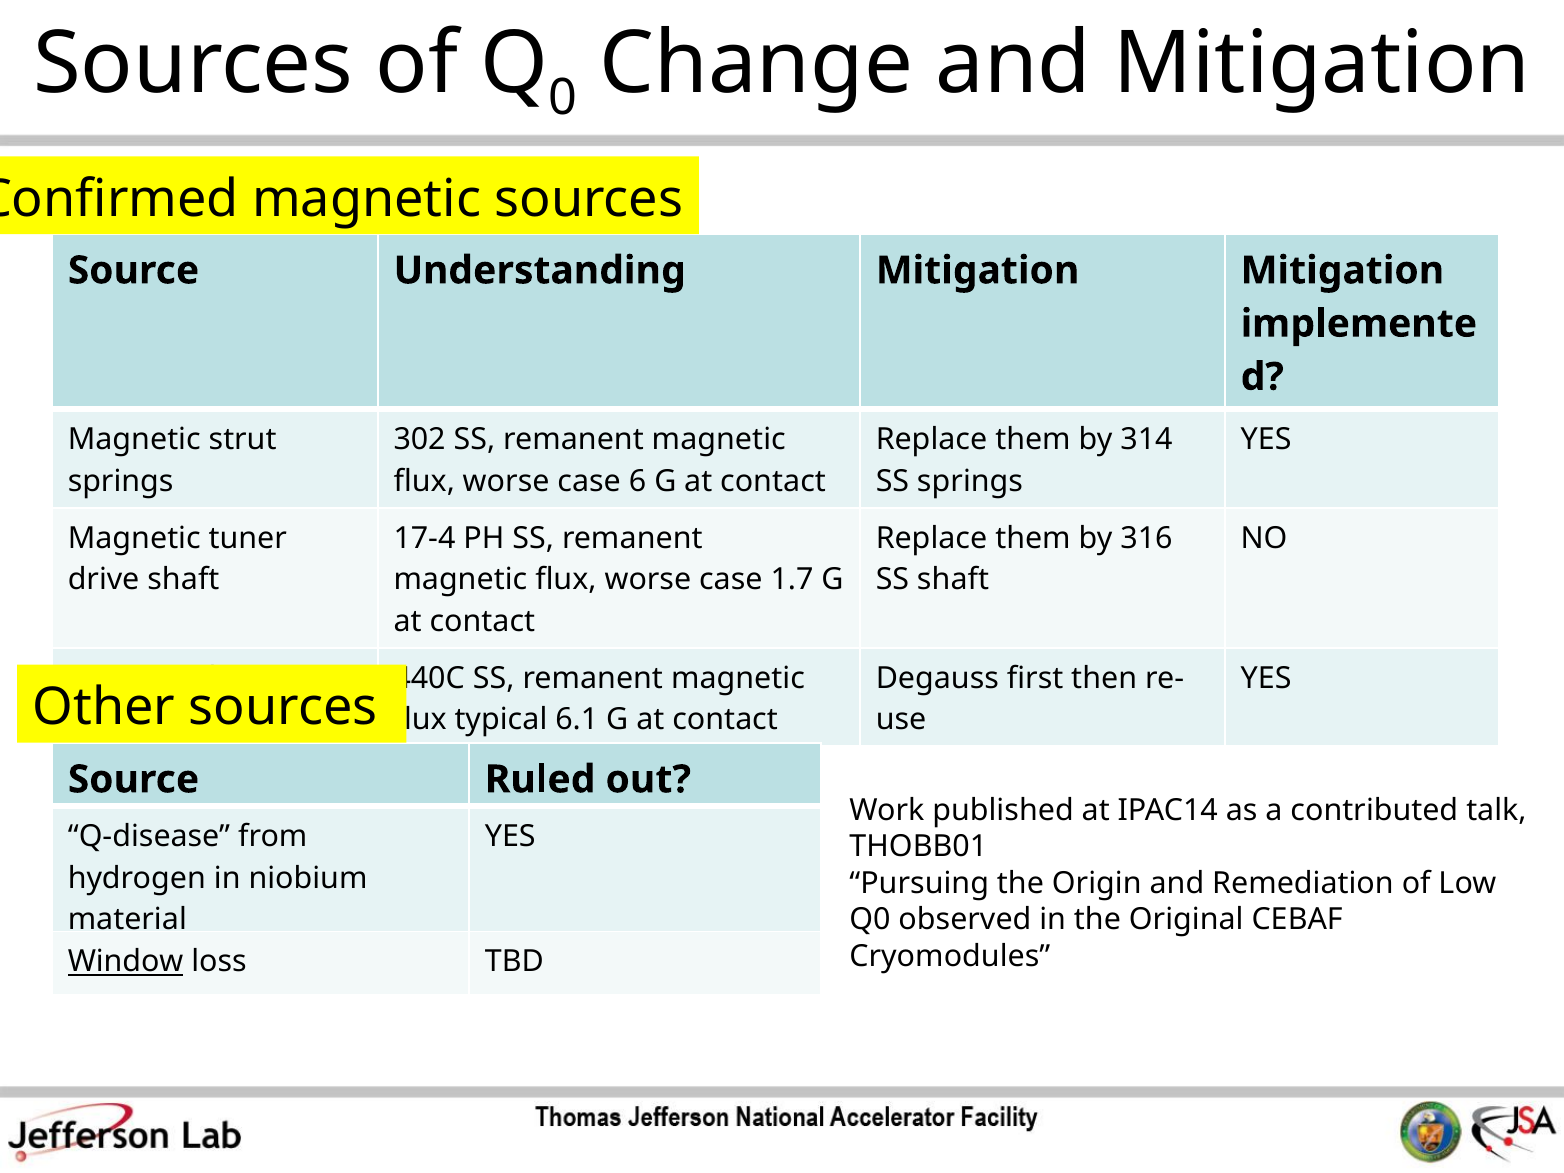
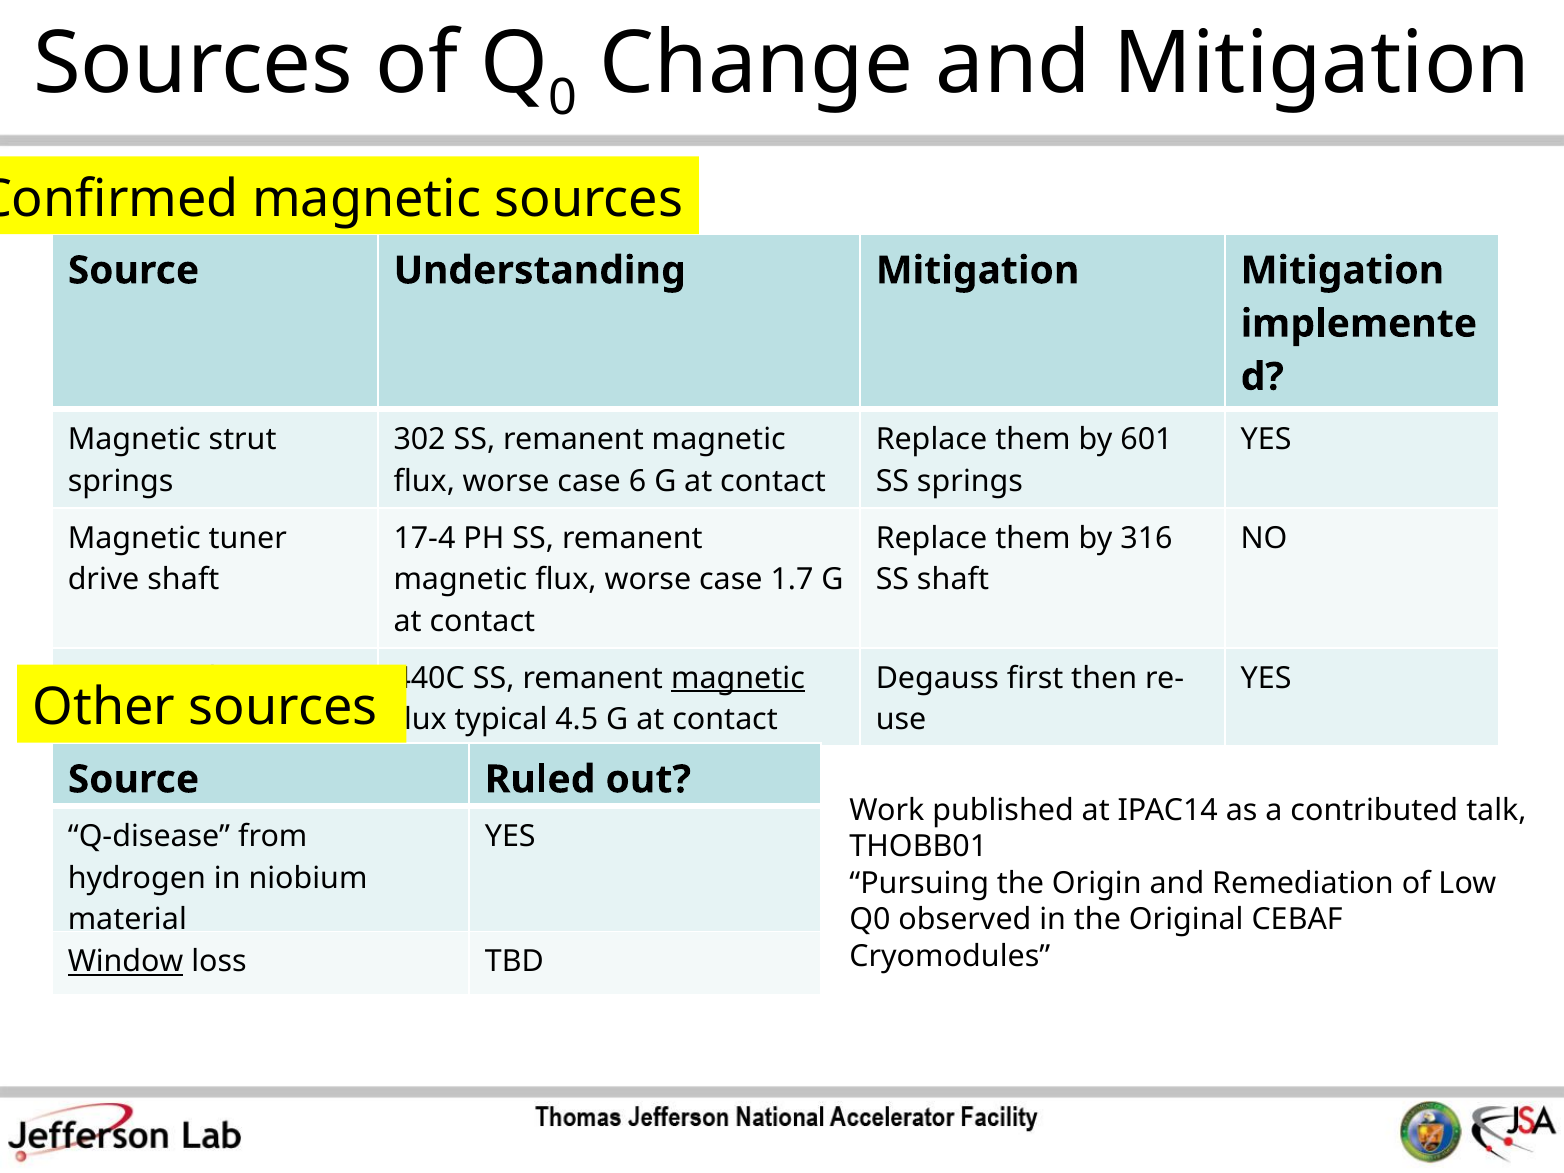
314: 314 -> 601 (1146, 440)
magnetic underline: none -> present (738, 678)
6.1: 6.1 -> 4.5 (577, 720)
